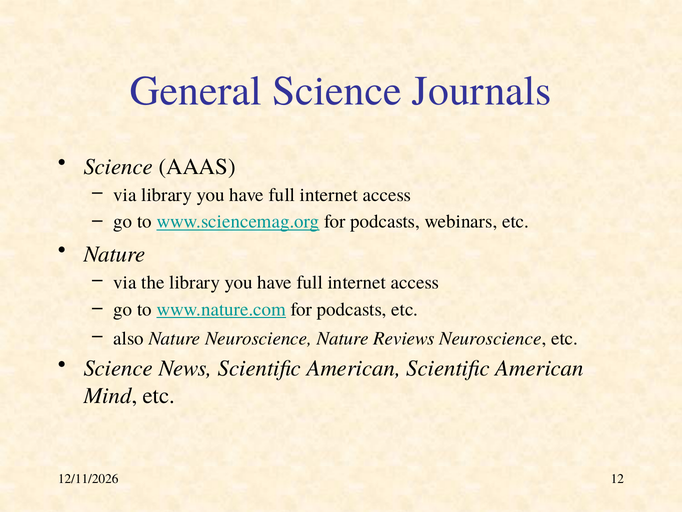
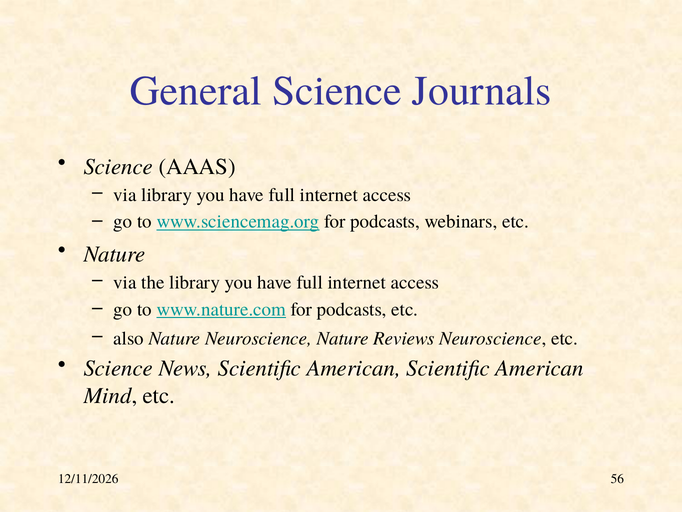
12: 12 -> 56 (617, 478)
